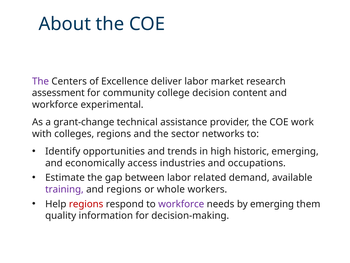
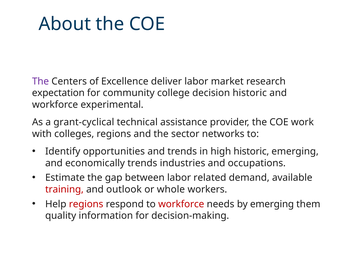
assessment: assessment -> expectation (58, 93)
decision content: content -> historic (250, 93)
grant-change: grant-change -> grant-cyclical (84, 122)
economically access: access -> trends (142, 163)
training colour: purple -> red (64, 189)
and regions: regions -> outlook (124, 189)
workforce colour: purple -> red (181, 204)
